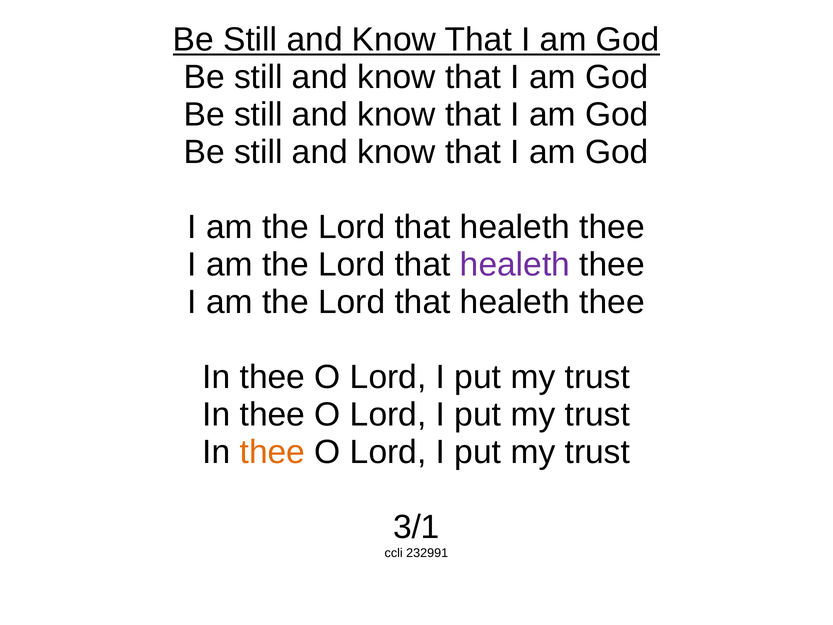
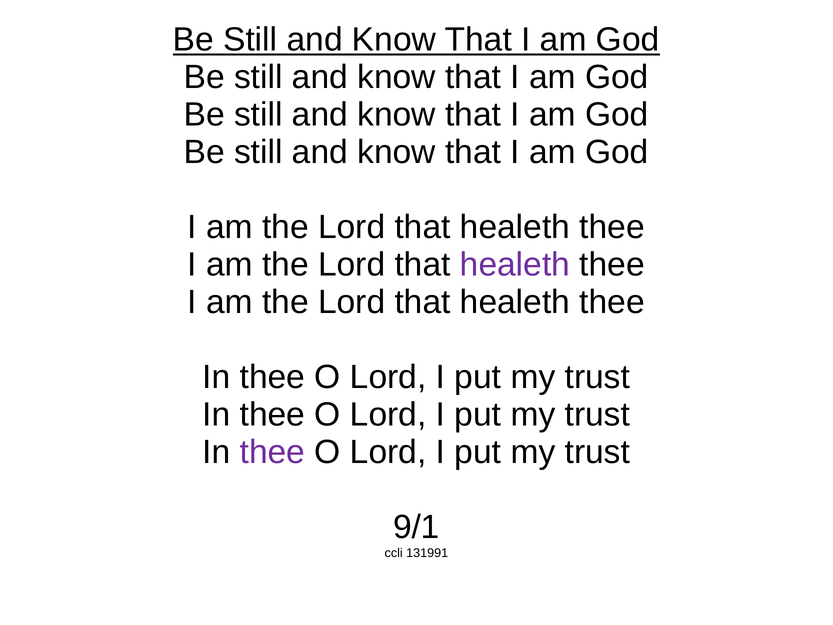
thee colour: orange -> purple (272, 452)
3/1: 3/1 -> 9/1 (416, 527)
232991: 232991 -> 131991 (427, 553)
